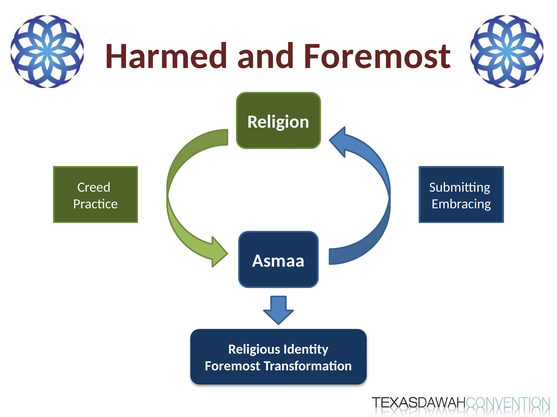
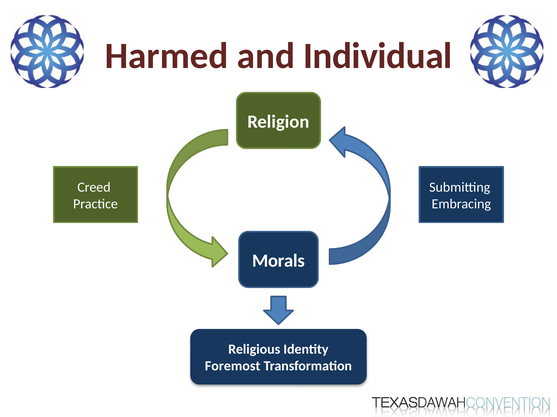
and Foremost: Foremost -> Individual (378, 56)
Asmaa: Asmaa -> Morals (279, 261)
